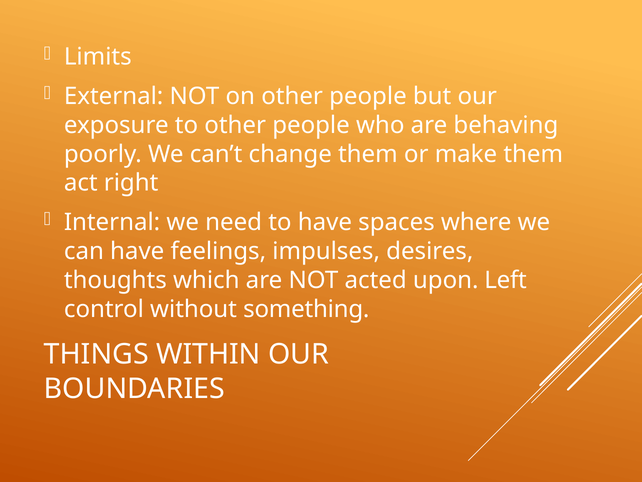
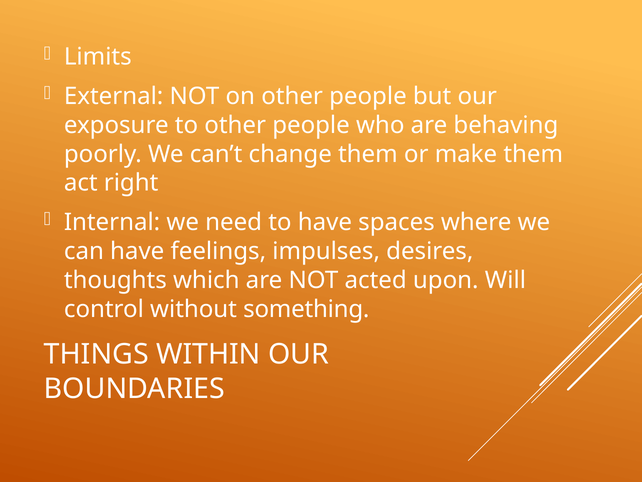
Left: Left -> Will (505, 280)
